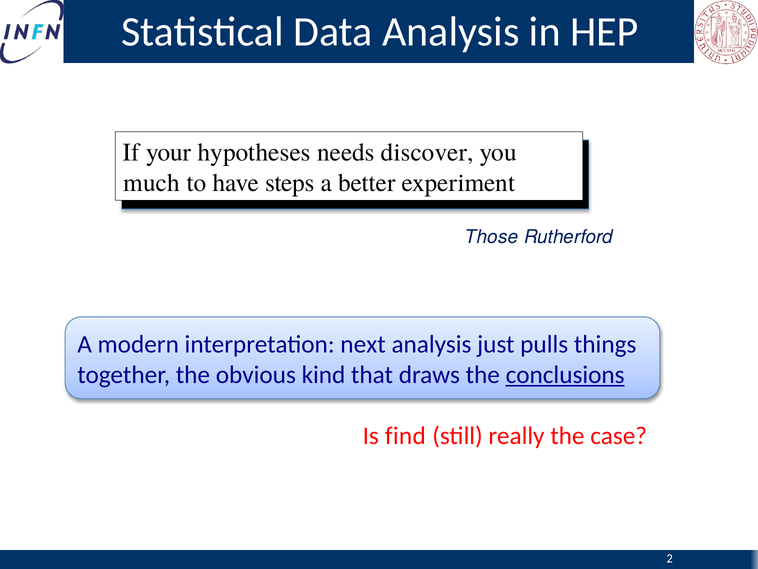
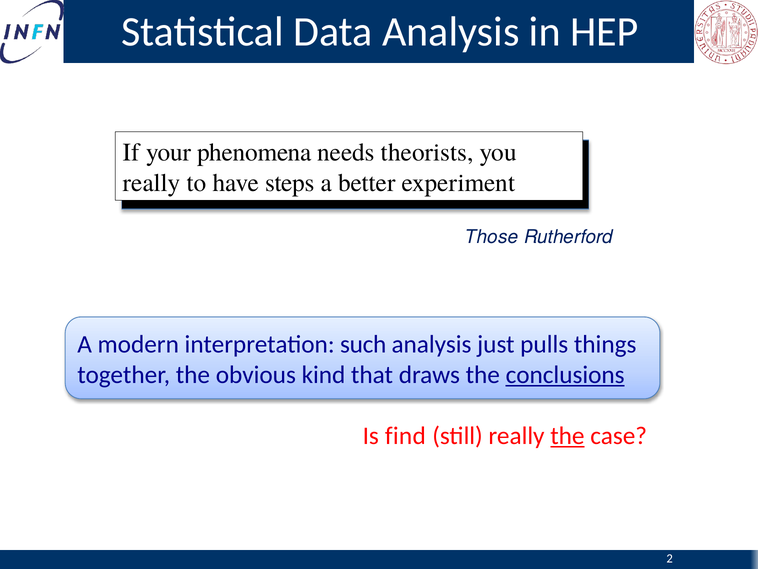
hypotheses: hypotheses -> phenomena (254, 152)
discover: discover -> theorists (427, 152)
much: much -> really (152, 183)
next: next -> such (363, 344)
the underline: none -> present (567, 436)
